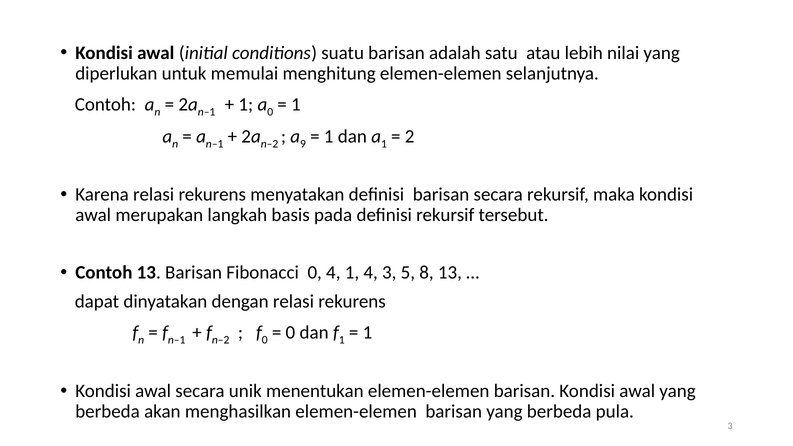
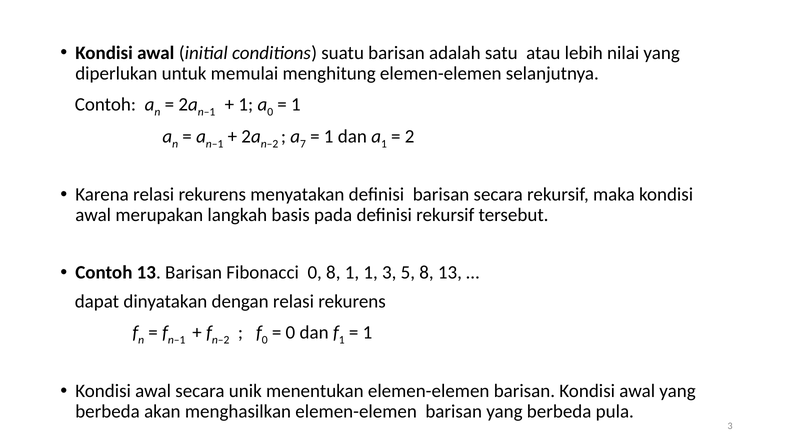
9: 9 -> 7 (303, 144)
0 4: 4 -> 8 (333, 273)
1 4: 4 -> 1 (371, 273)
